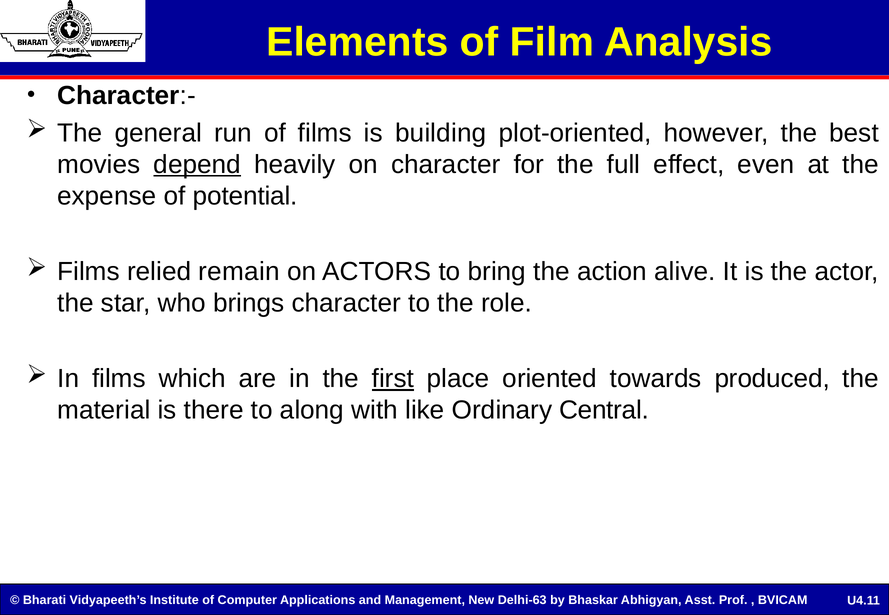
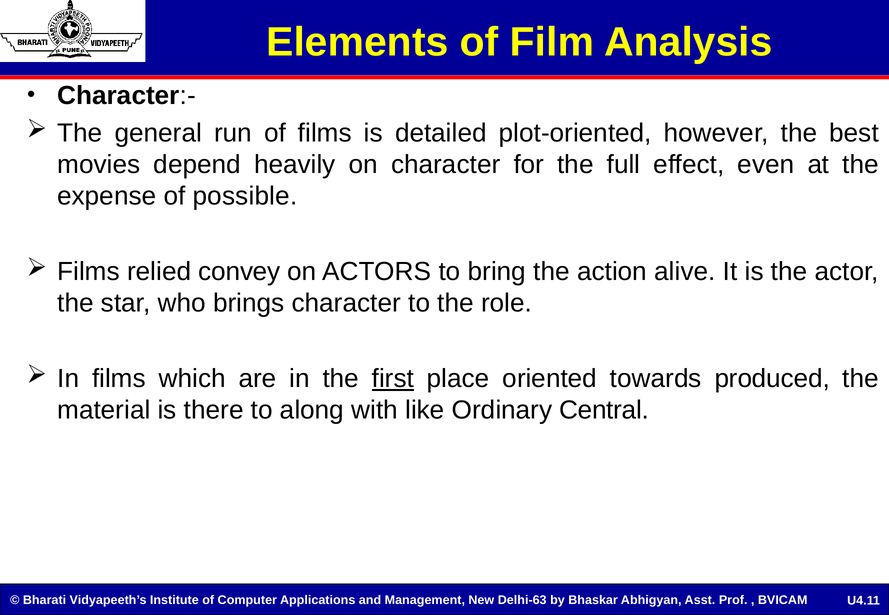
building: building -> detailed (441, 133)
depend underline: present -> none (197, 165)
potential: potential -> possible (245, 196)
remain: remain -> convey (239, 272)
